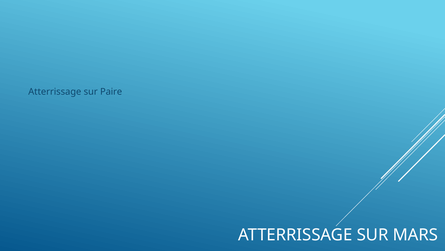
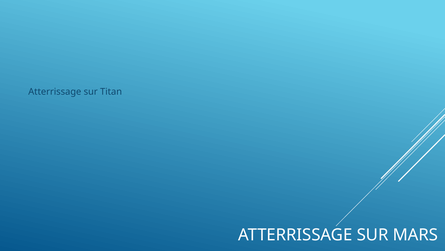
Paire: Paire -> Titan (111, 92)
